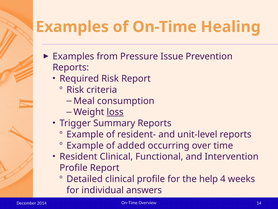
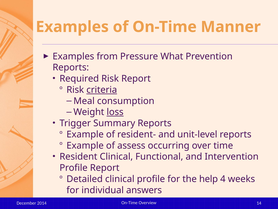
Healing: Healing -> Manner (231, 27)
Issue: Issue -> What (172, 56)
criteria underline: none -> present (102, 90)
added: added -> assess (131, 145)
